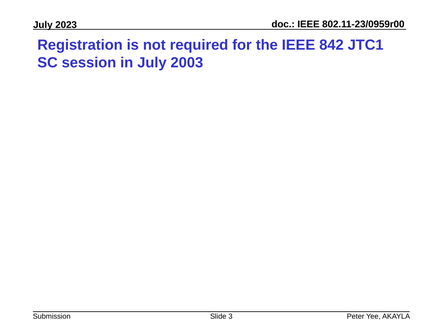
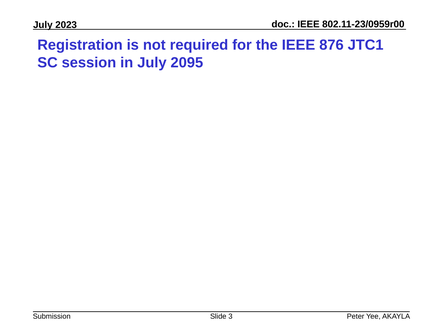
842: 842 -> 876 (331, 45)
2003: 2003 -> 2095 (187, 63)
